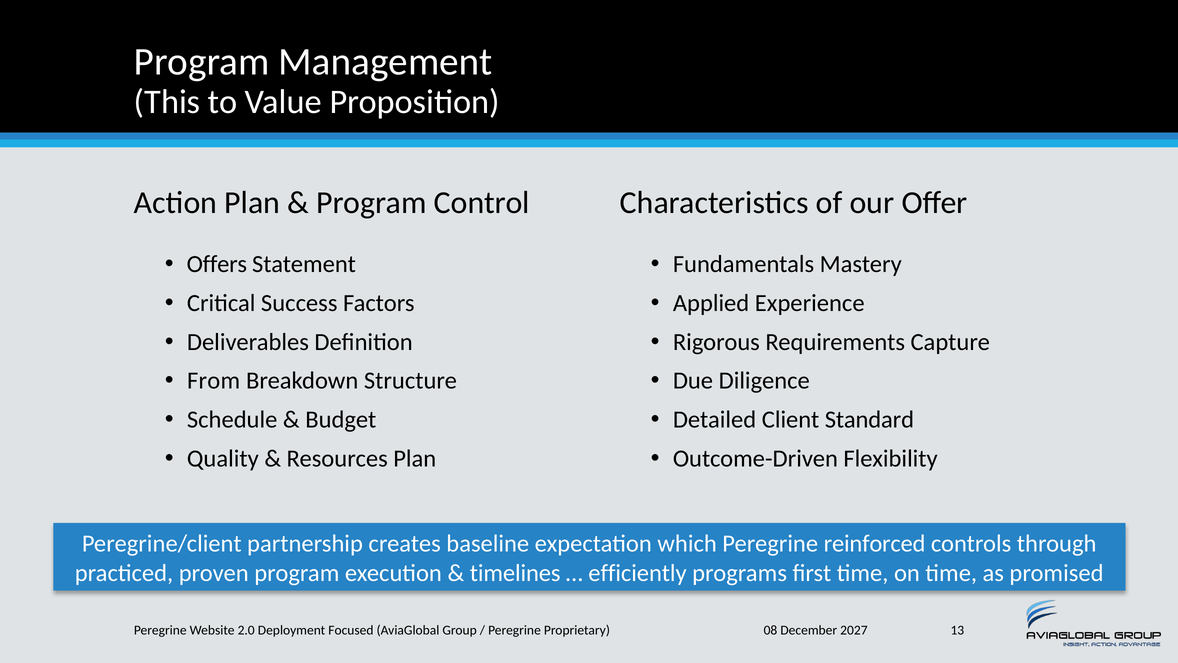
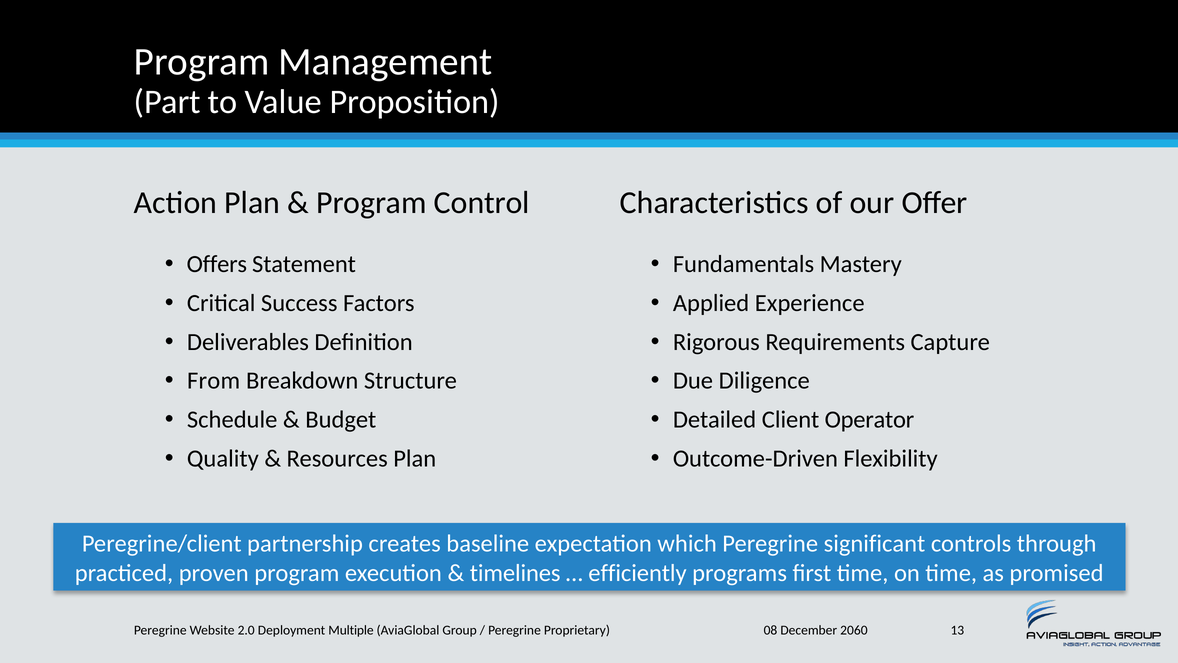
This: This -> Part (167, 102)
Standard: Standard -> Operator (869, 419)
reinforced: reinforced -> significant (874, 543)
Focused: Focused -> Multiple (351, 630)
2027: 2027 -> 2060 (854, 630)
